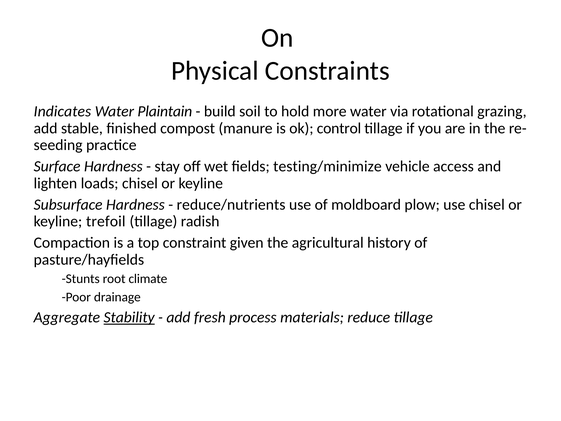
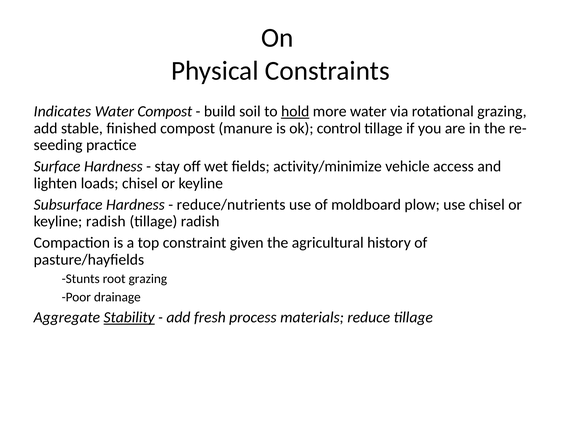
Water Plaintain: Plaintain -> Compost (165, 111)
hold underline: none -> present (295, 111)
testing/minimize: testing/minimize -> activity/minimize (328, 166)
keyline trefoil: trefoil -> radish (106, 221)
root climate: climate -> grazing (148, 279)
